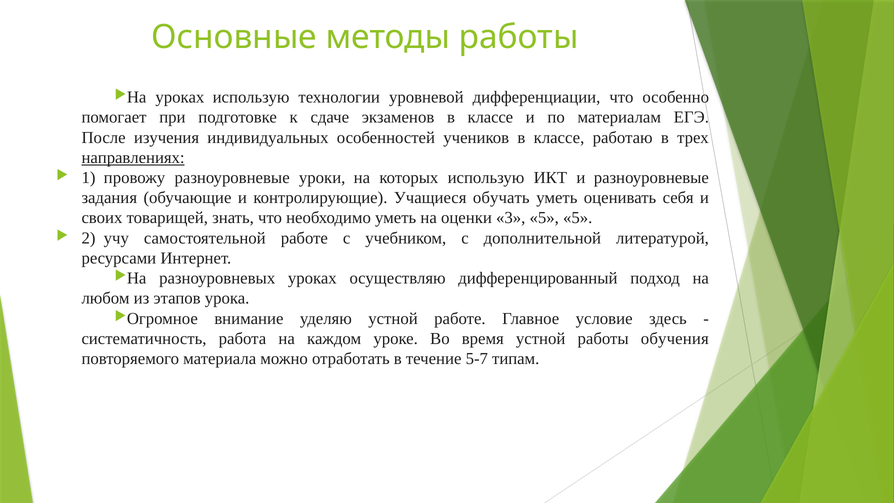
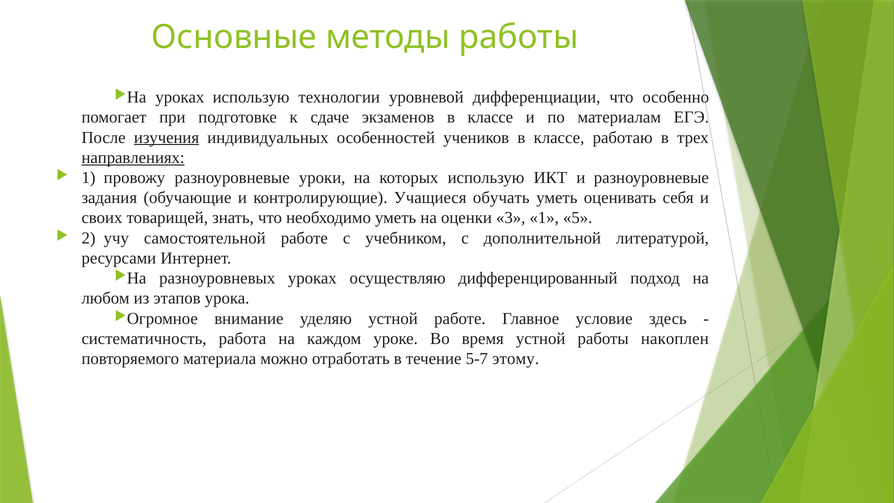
изучения underline: none -> present (167, 137)
3 5: 5 -> 1 (544, 218)
обучения: обучения -> накоплен (675, 339)
типам: типам -> этому (516, 359)
